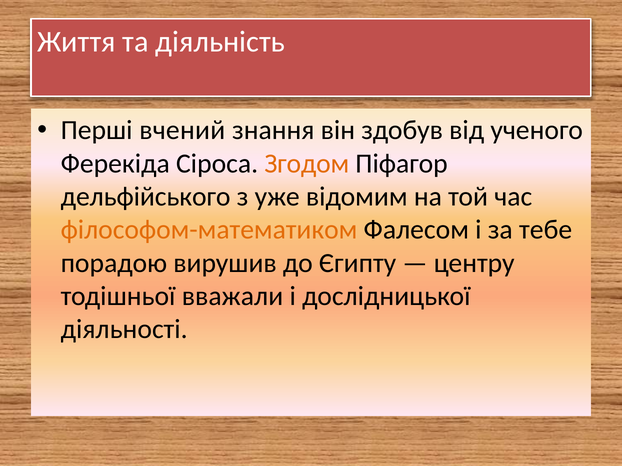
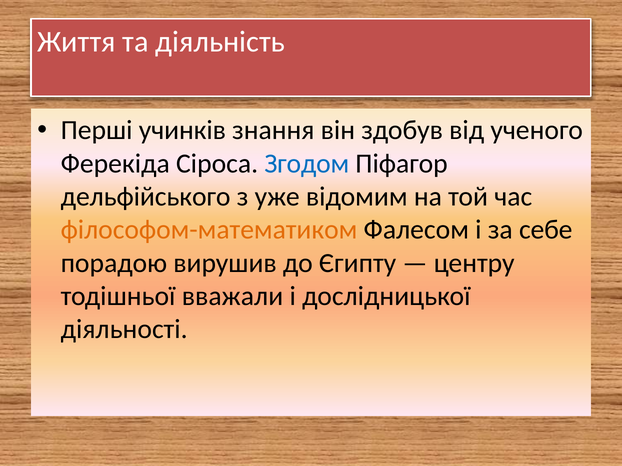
вчений: вчений -> учинків (182, 130)
Згодом colour: orange -> blue (307, 164)
тебе: тебе -> себе (546, 230)
